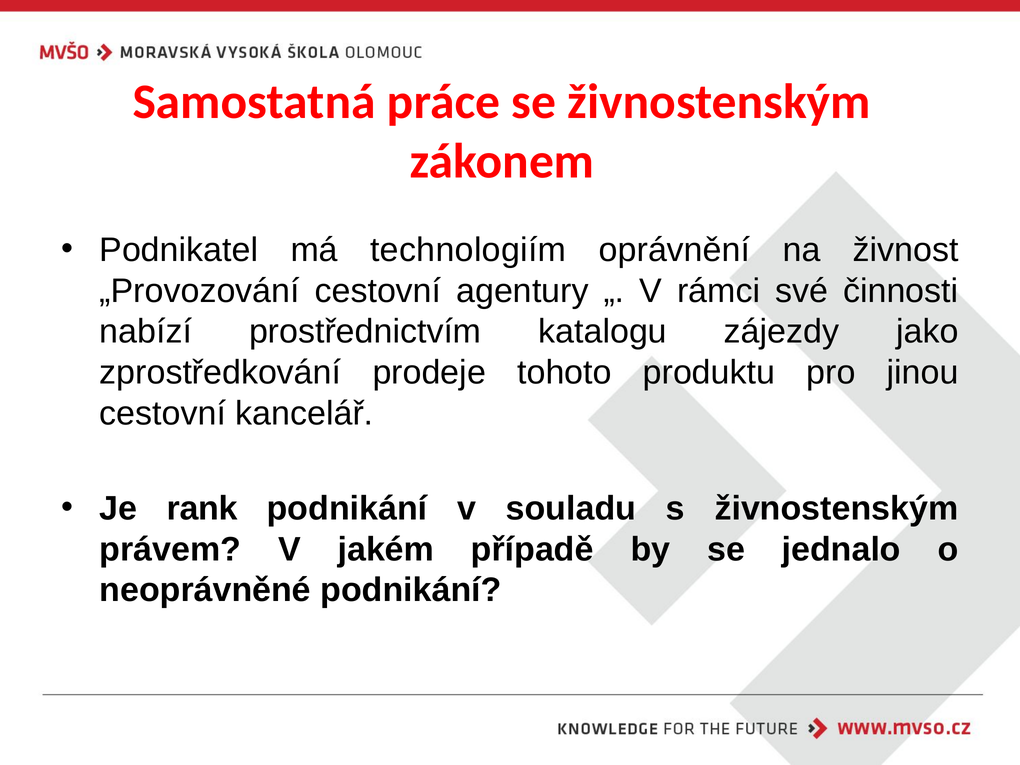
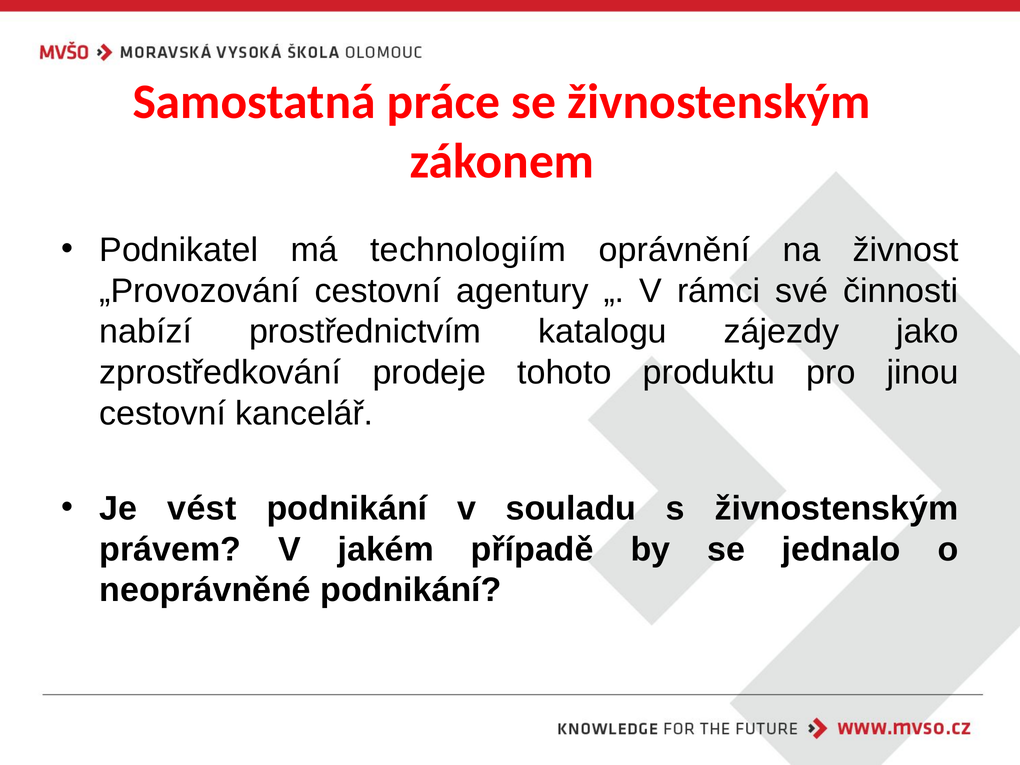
rank: rank -> vést (202, 509)
